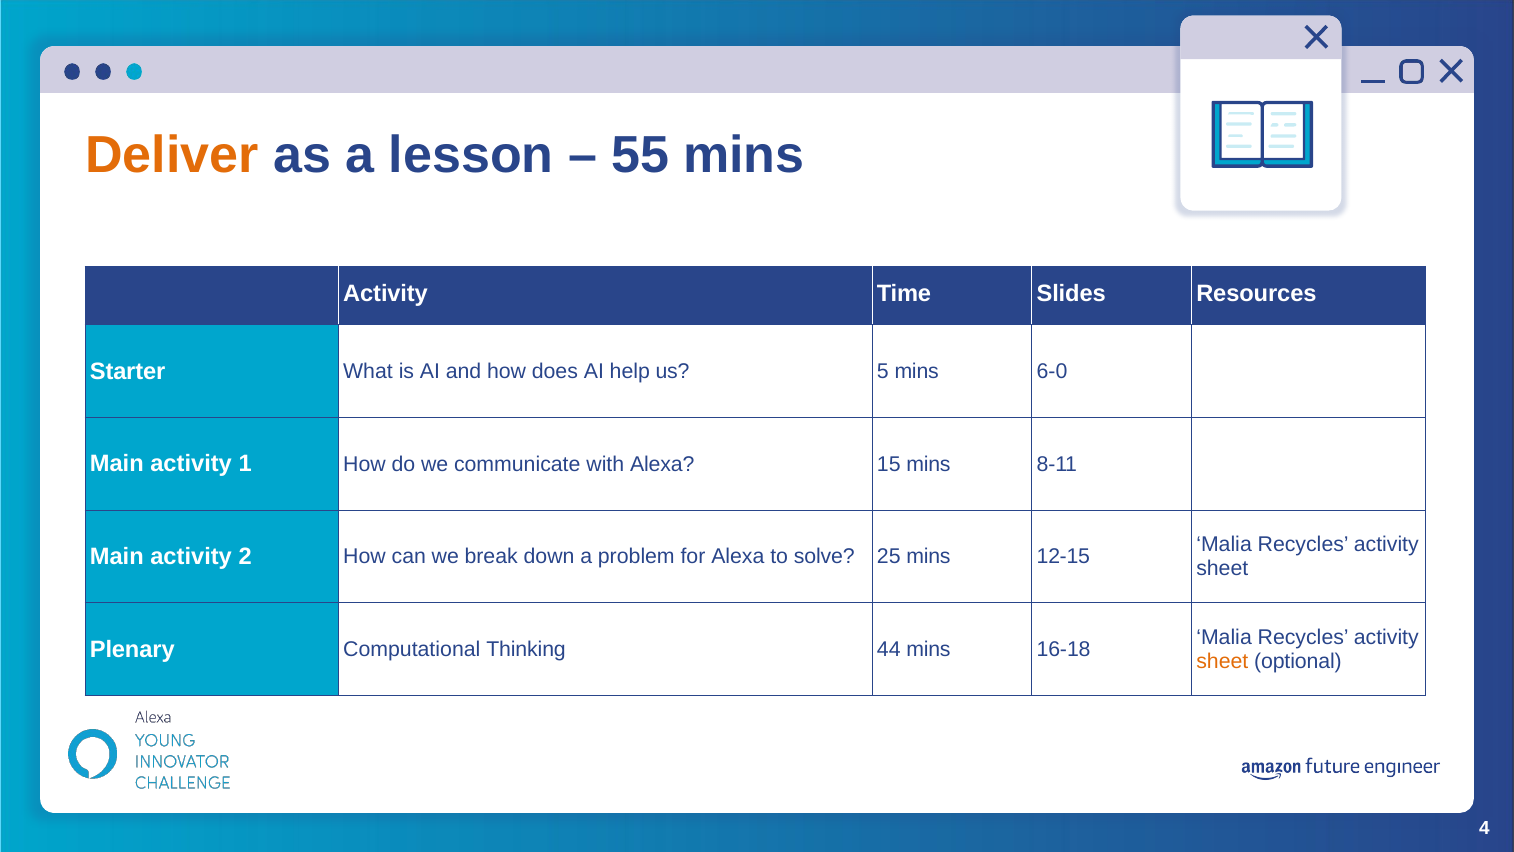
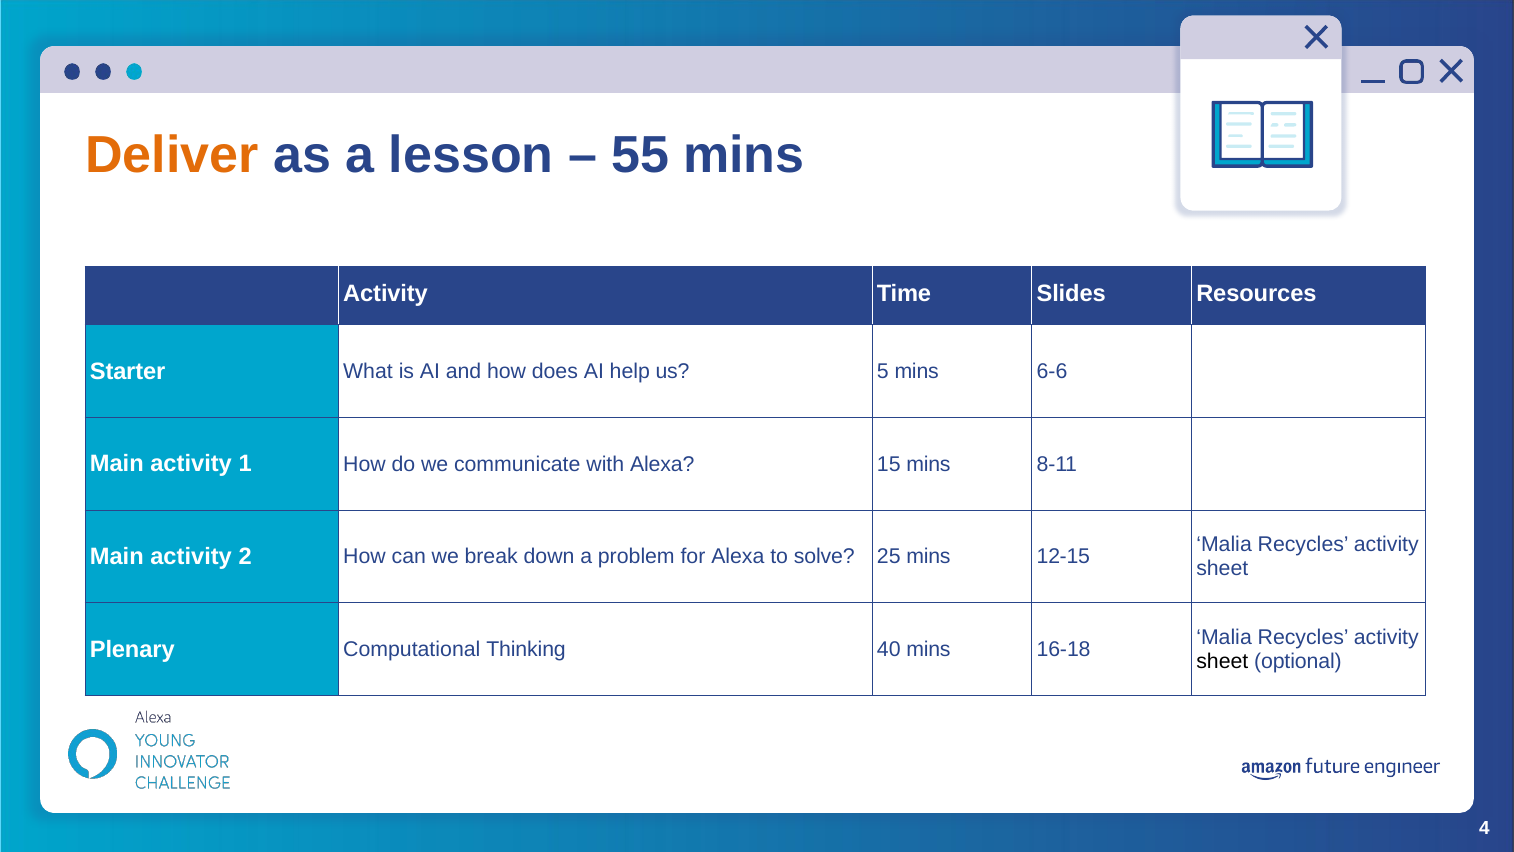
6-0: 6-0 -> 6-6 (1052, 371)
44: 44 -> 40 (889, 649)
sheet colour: orange -> black (1222, 661)
